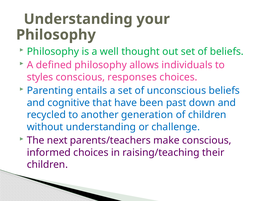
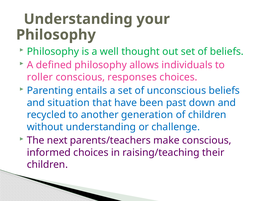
styles: styles -> roller (40, 77)
cognitive: cognitive -> situation (69, 103)
